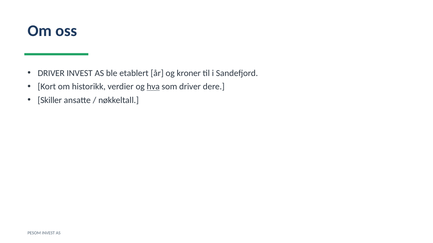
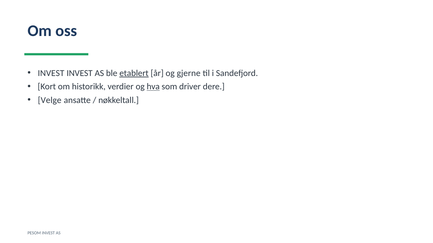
DRIVER: DRIVER -> INVEST (51, 73)
etablert underline: none -> present (134, 73)
kroner: kroner -> gjerne (189, 73)
Skiller: Skiller -> Velge (50, 100)
